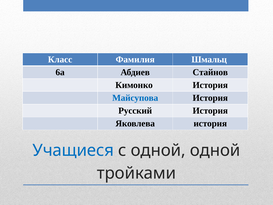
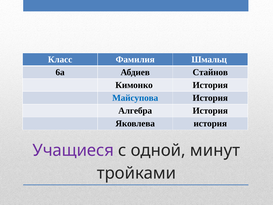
Русский: Русский -> Алгебра (135, 111)
Учащиеся colour: blue -> purple (73, 150)
одной одной: одной -> минут (215, 150)
